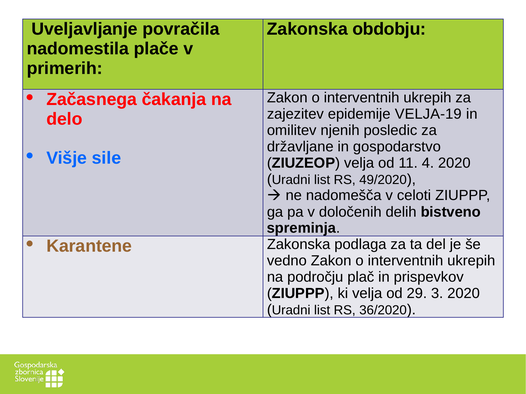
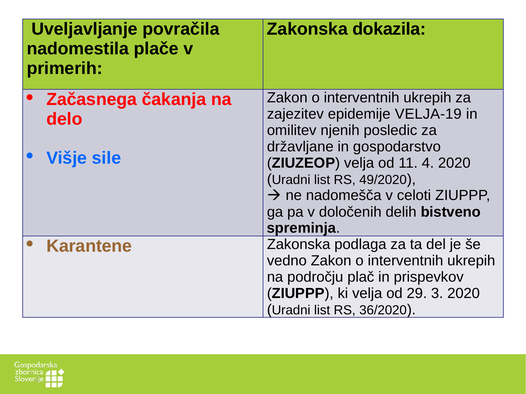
obdobju: obdobju -> dokazila (389, 29)
